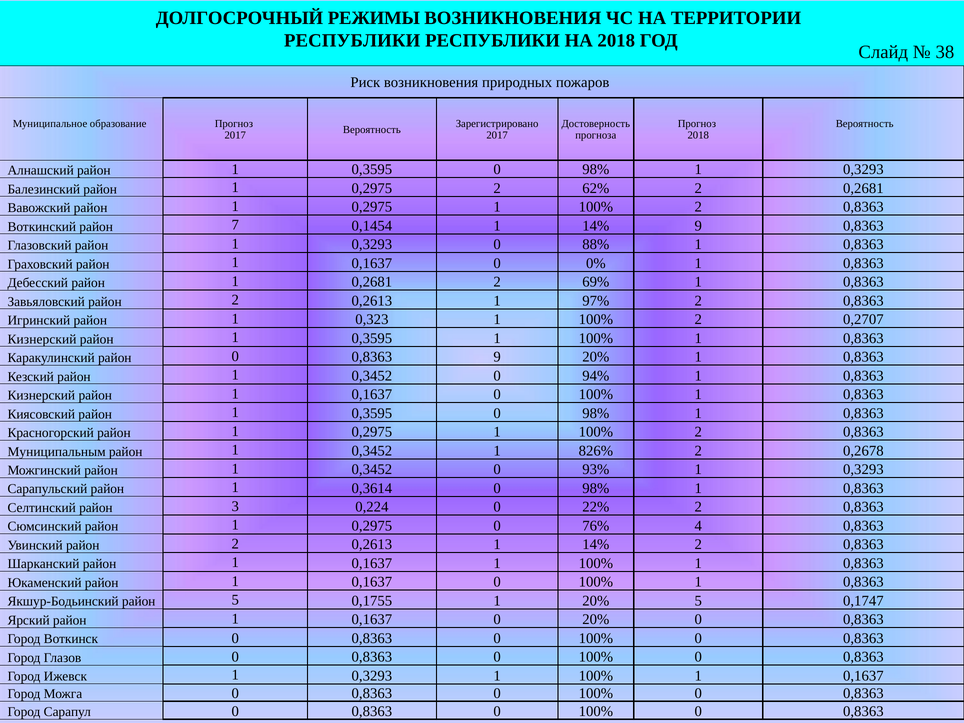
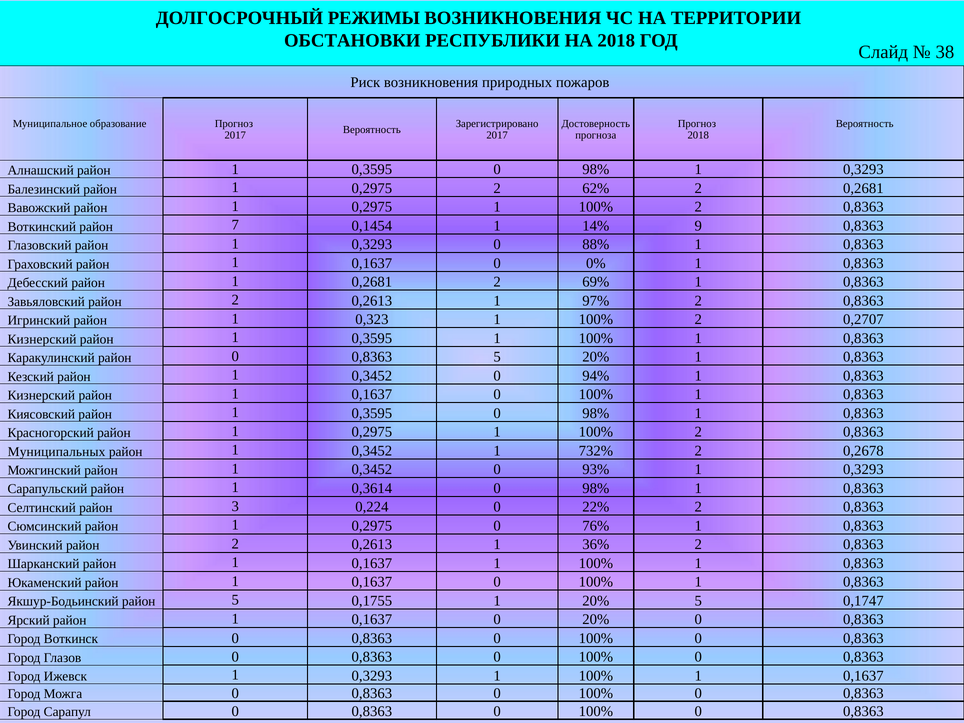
РЕСПУБЛИКИ: РЕСПУБЛИКИ -> ОБСТАНОВКИ (352, 41)
0,8363 9: 9 -> 5 (497, 357)
Муниципальным: Муниципальным -> Муниципальных (57, 452)
826%: 826% -> 732% (596, 451)
76% 4: 4 -> 1 (698, 526)
0,2613 1 14%: 14% -> 36% (596, 545)
